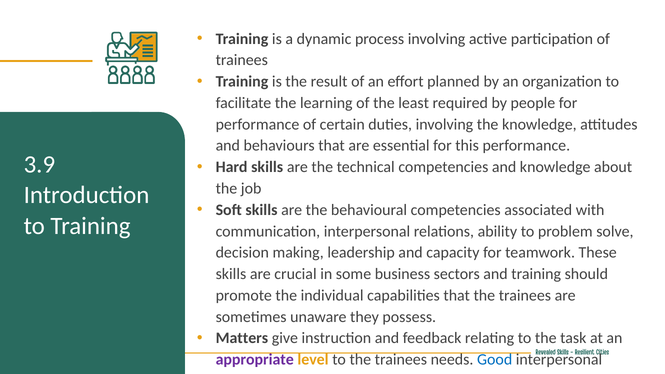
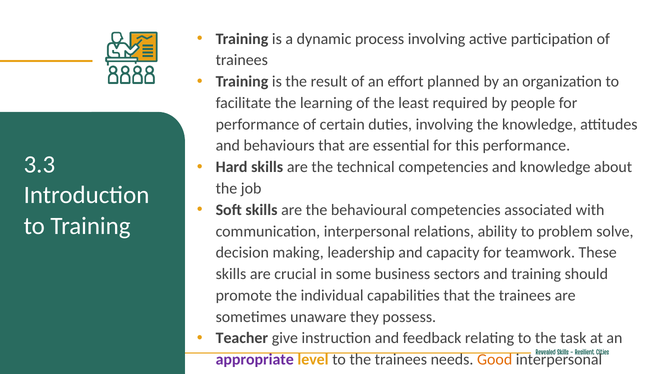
3.9: 3.9 -> 3.3 (39, 164)
Matters: Matters -> Teacher (242, 338)
Good colour: blue -> orange (495, 360)
